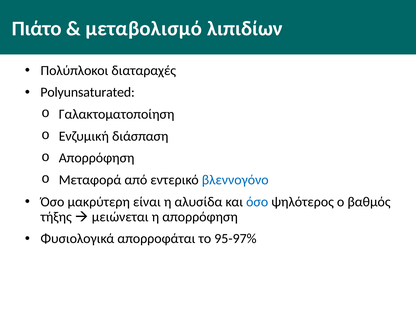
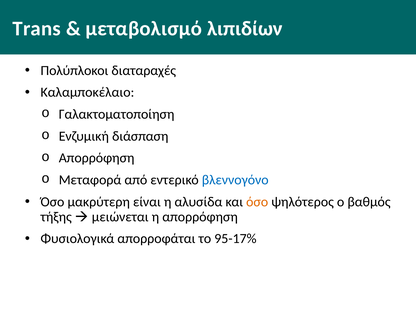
Πιάτο: Πιάτο -> Τrans (37, 29)
Polyunsaturated: Polyunsaturated -> Καλαμποκέλαιο (87, 92)
όσο colour: blue -> orange (257, 202)
95-97%: 95-97% -> 95-17% (235, 239)
